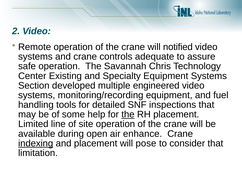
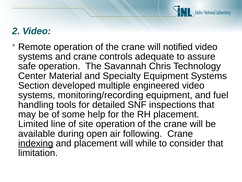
Existing: Existing -> Material (65, 76)
the underline: present -> none (128, 114)
enhance: enhance -> following (143, 133)
pose: pose -> while (146, 143)
